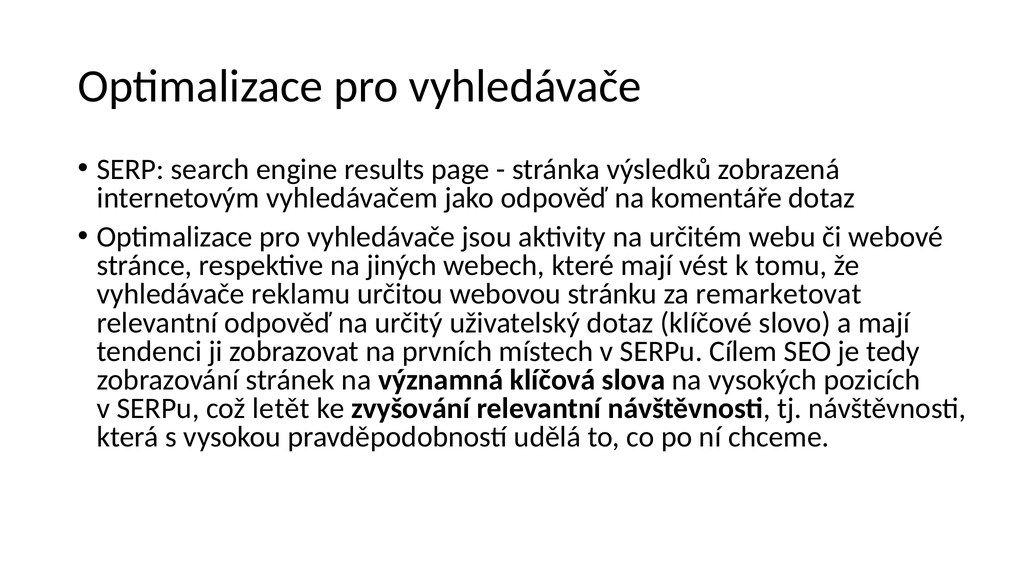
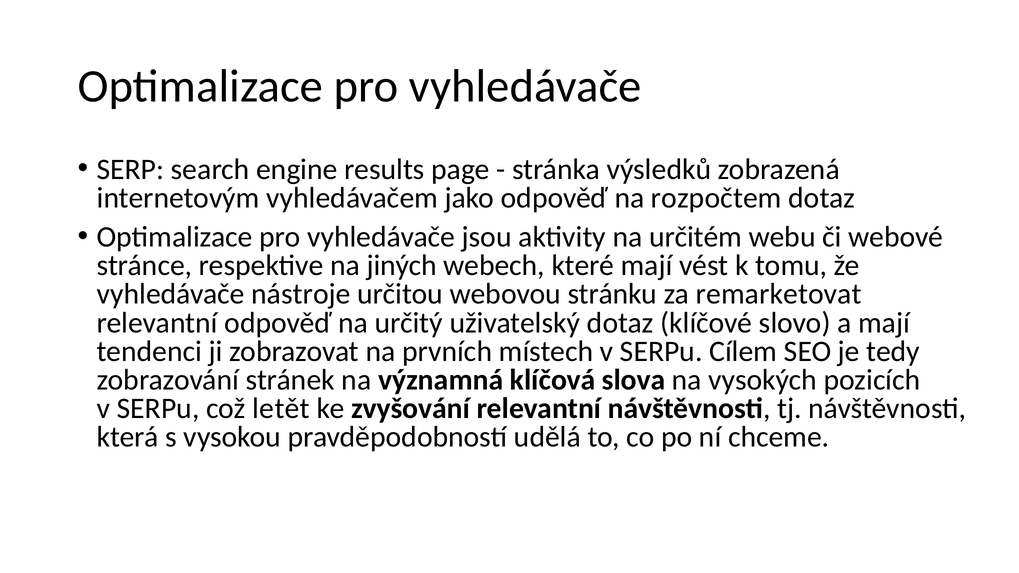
komentáře: komentáře -> rozpočtem (716, 198)
reklamu: reklamu -> nástroje (301, 294)
